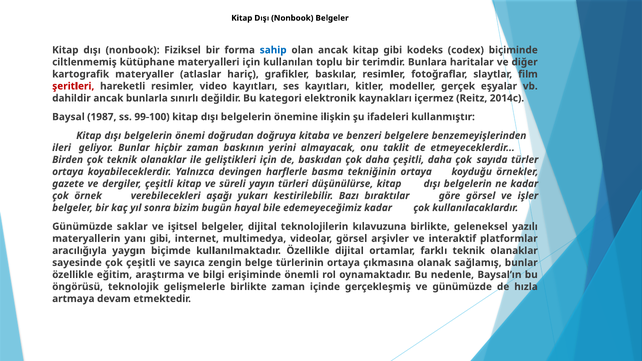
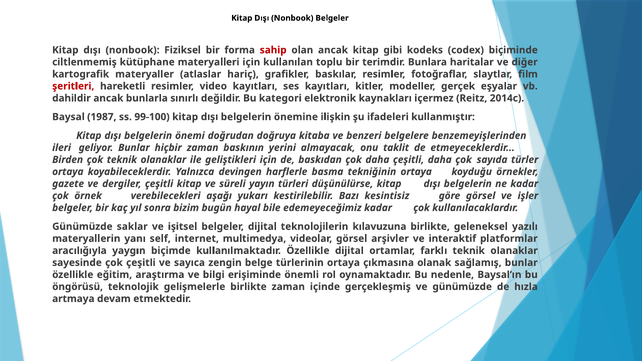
sahip colour: blue -> red (273, 50)
bıraktılar: bıraktılar -> kesintisiz (387, 196)
yanı gibi: gibi -> self (160, 239)
